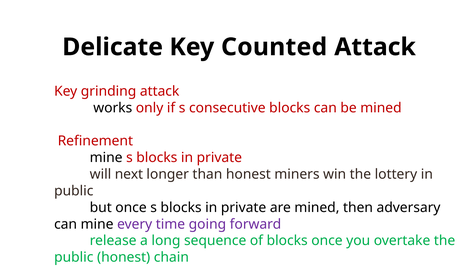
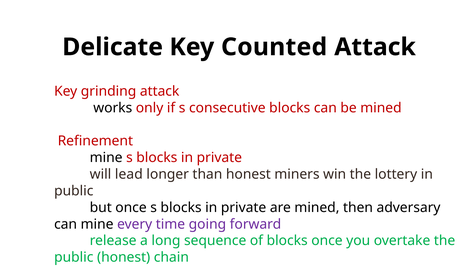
next: next -> lead (129, 174)
